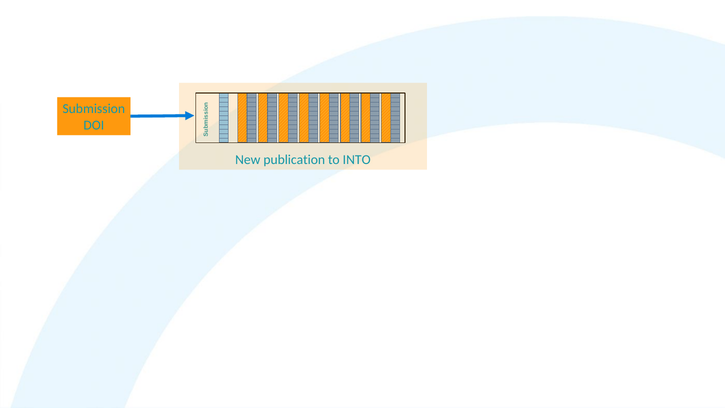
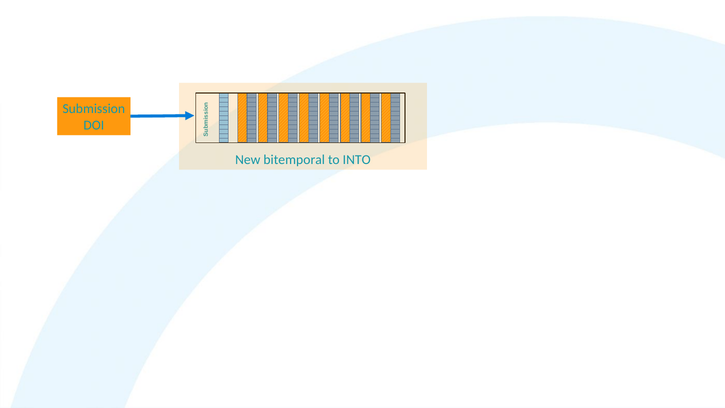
publication: publication -> bitemporal (294, 160)
